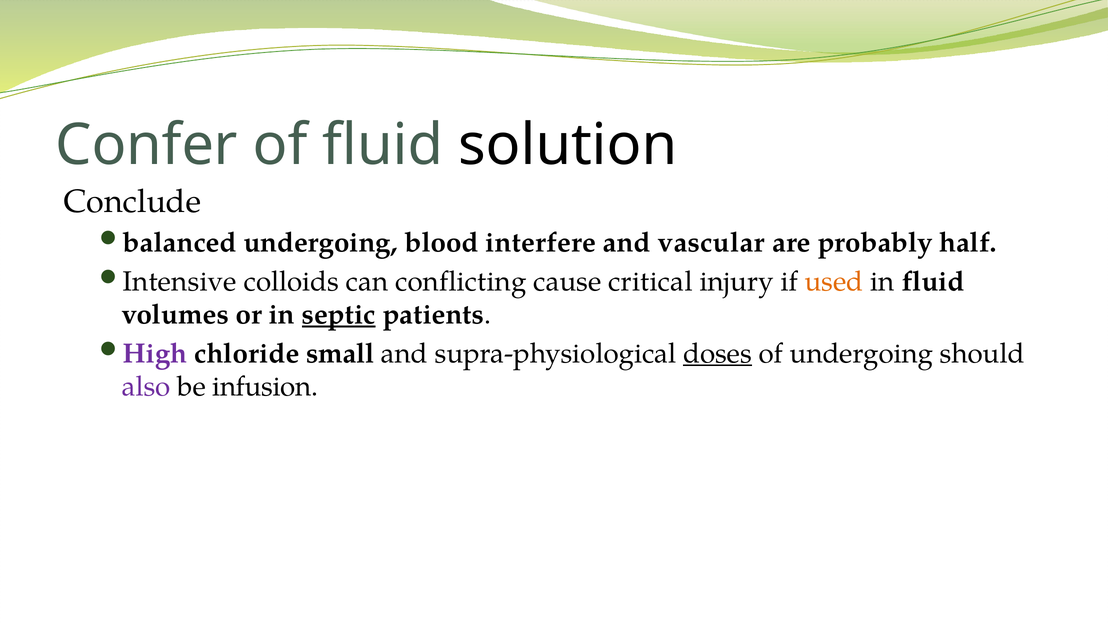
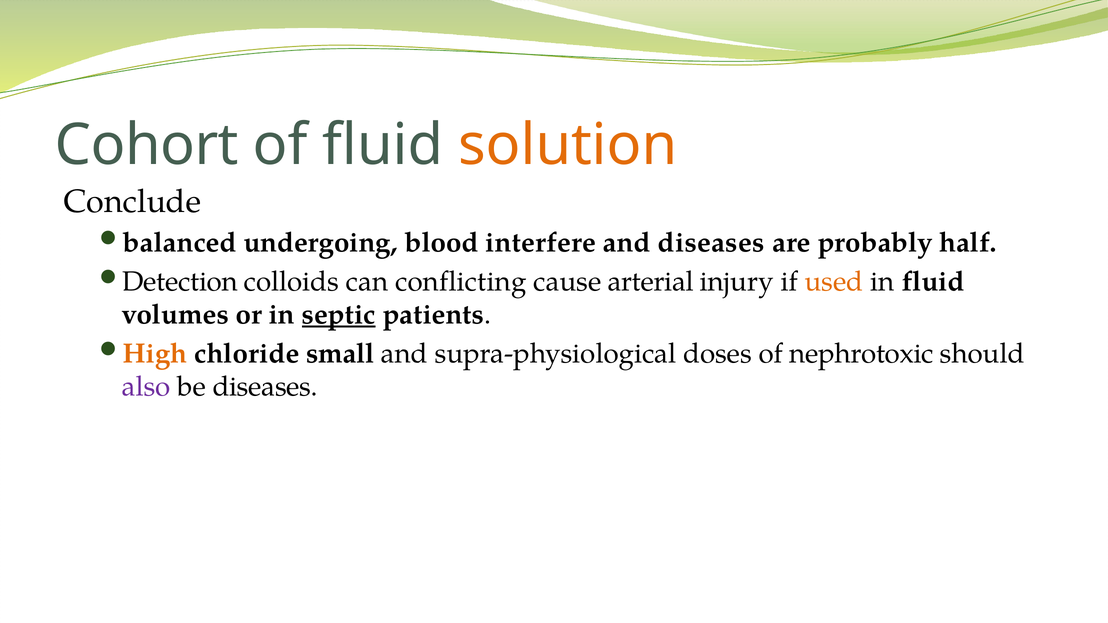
Confer: Confer -> Cohort (147, 145)
solution colour: black -> orange (568, 145)
and vascular: vascular -> diseases (711, 243)
Intensive: Intensive -> Detection (180, 282)
critical: critical -> arterial (651, 282)
High colour: purple -> orange (155, 354)
doses underline: present -> none (718, 354)
of undergoing: undergoing -> nephrotoxic (862, 354)
be infusion: infusion -> diseases (265, 387)
